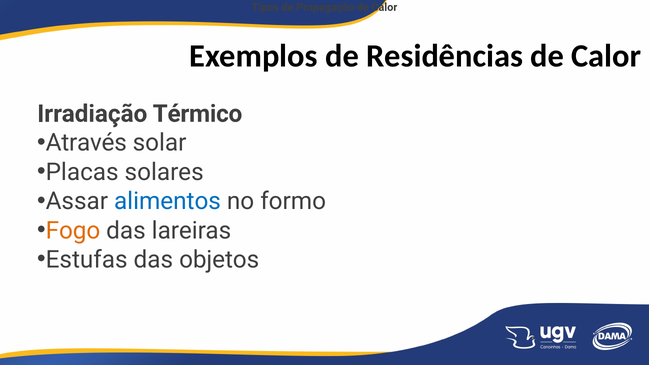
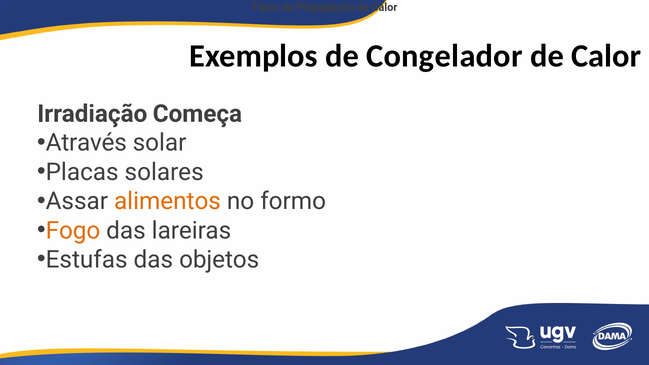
Residências: Residências -> Congelador (444, 56)
Térmico: Térmico -> Começa (197, 114)
alimentos colour: blue -> orange (167, 201)
